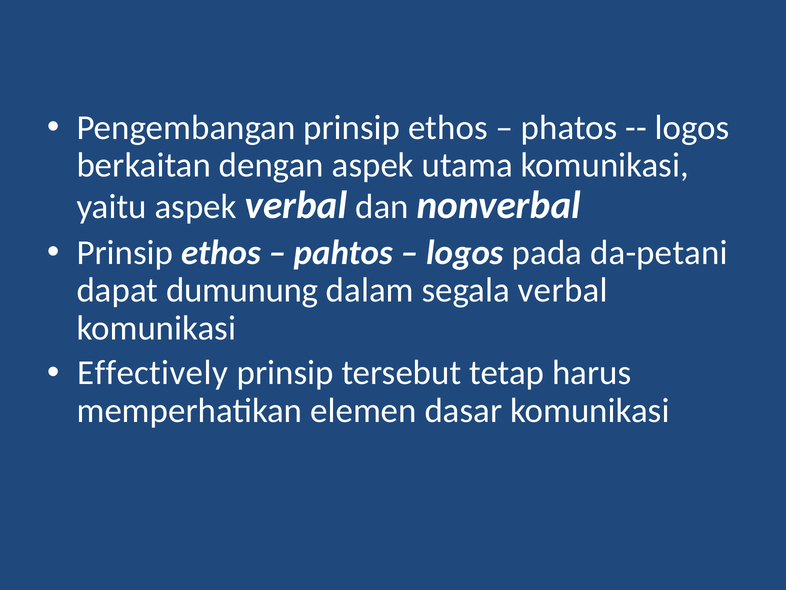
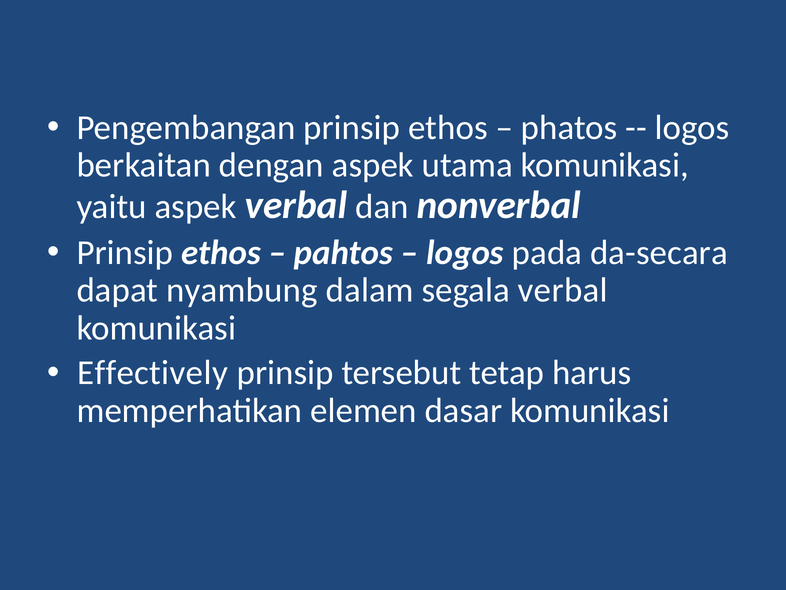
da-petani: da-petani -> da-secara (659, 252)
dumunung: dumunung -> nyambung (242, 290)
